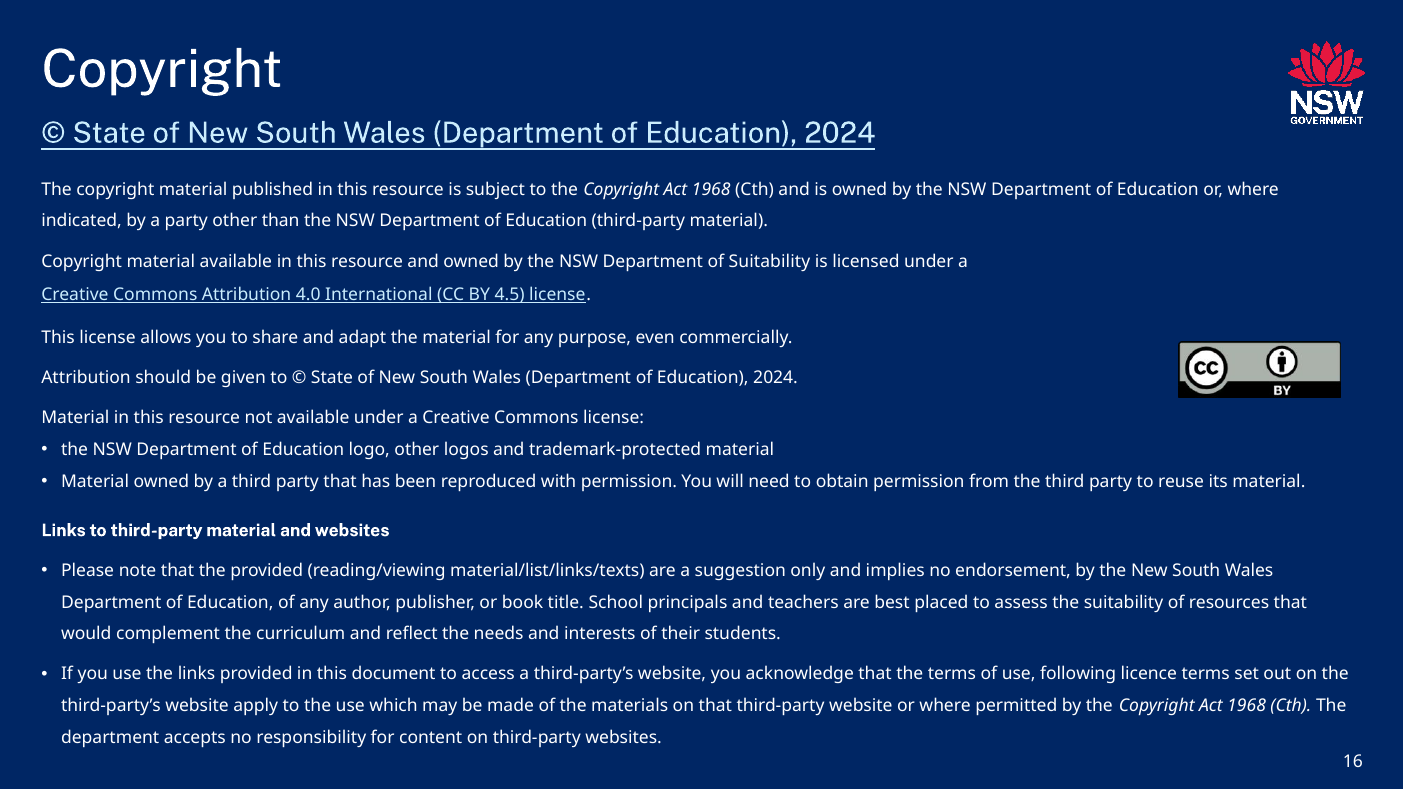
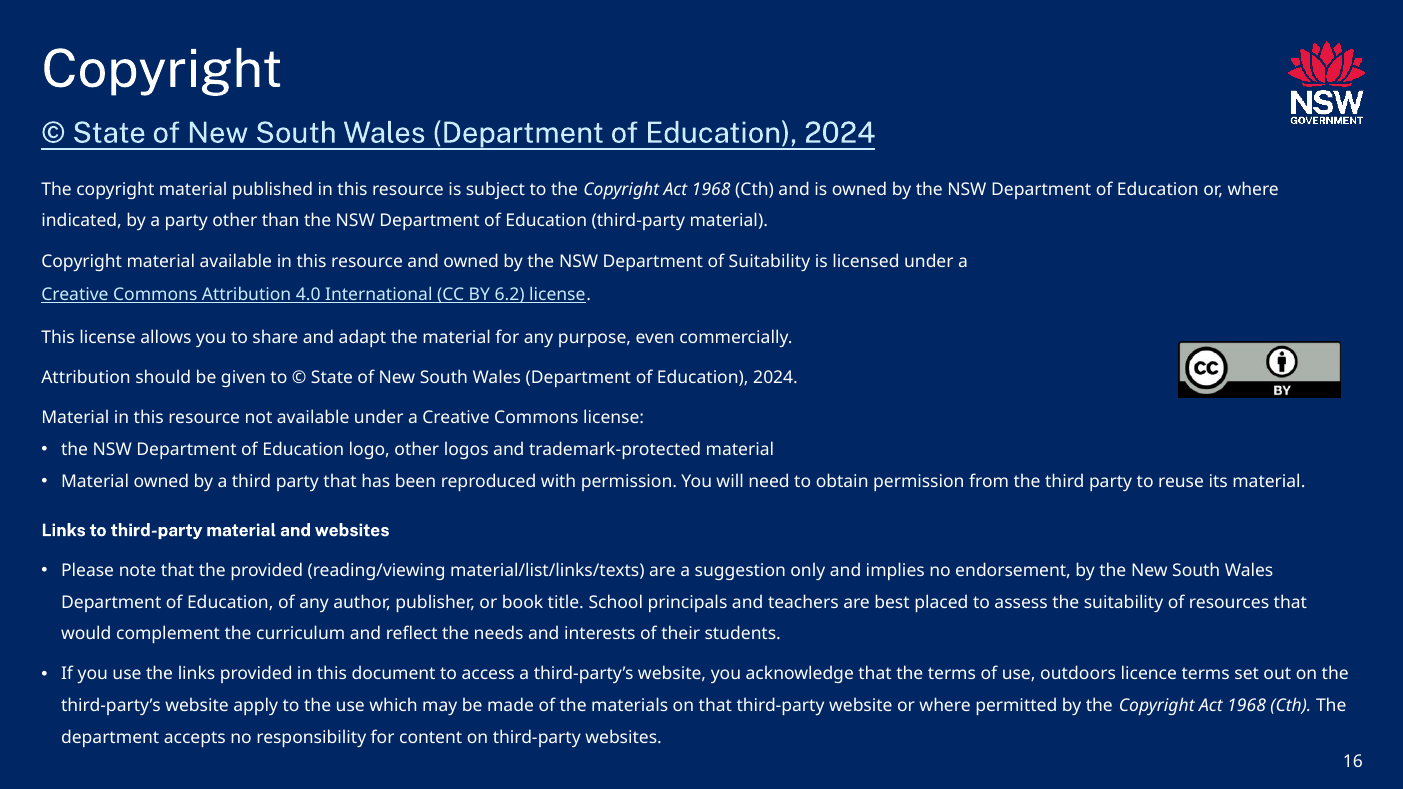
4.5: 4.5 -> 6.2 (510, 294)
following: following -> outdoors (1078, 674)
